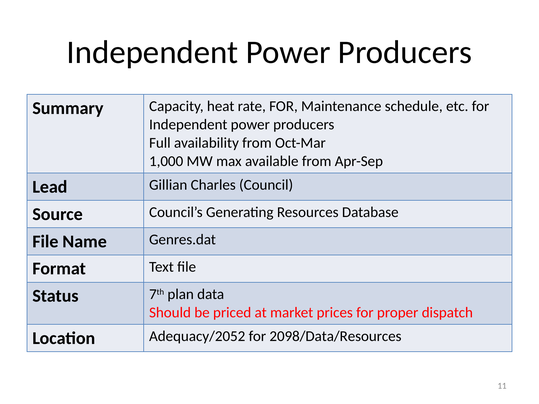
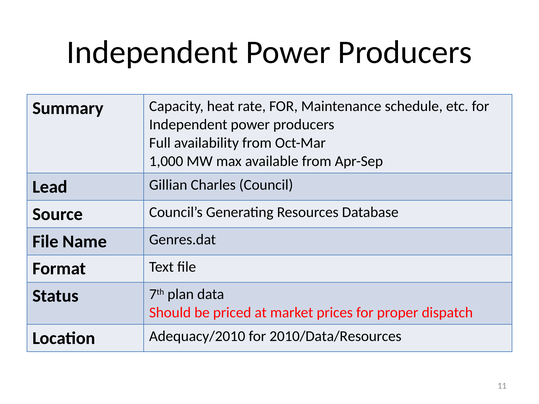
Adequacy/2052: Adequacy/2052 -> Adequacy/2010 (197, 337)
2098/Data/Resources: 2098/Data/Resources -> 2010/Data/Resources (335, 337)
